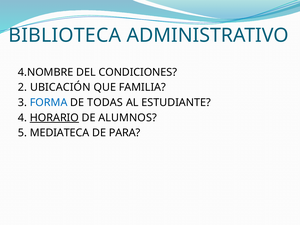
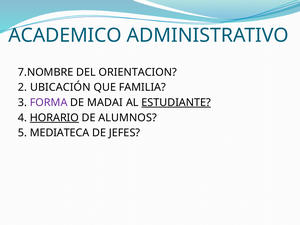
BIBLIOTECA: BIBLIOTECA -> ACADEMICO (65, 36)
4.NOMBRE: 4.NOMBRE -> 7.NOMBRE (46, 72)
CONDICIONES: CONDICIONES -> ORIENTACION (138, 72)
FORMA colour: blue -> purple (49, 103)
TODAS: TODAS -> MADAI (105, 103)
ESTUDIANTE underline: none -> present (176, 103)
PARA: PARA -> JEFES (125, 133)
